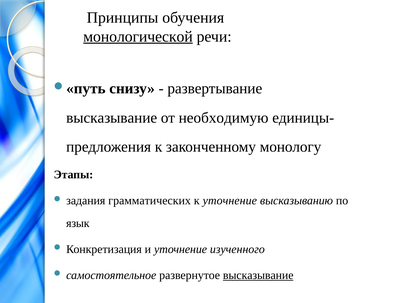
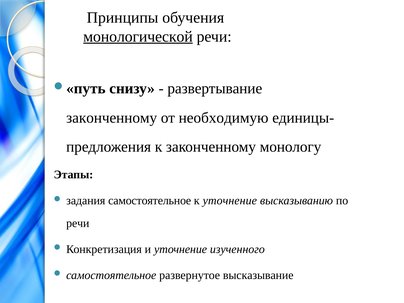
высказывание: высказывание -> законченному (112, 118)
задания грамматических: грамматических -> самостоятельное (150, 201)
язык: язык -> речи (78, 223)
высказывание underline: present -> none (258, 275)
